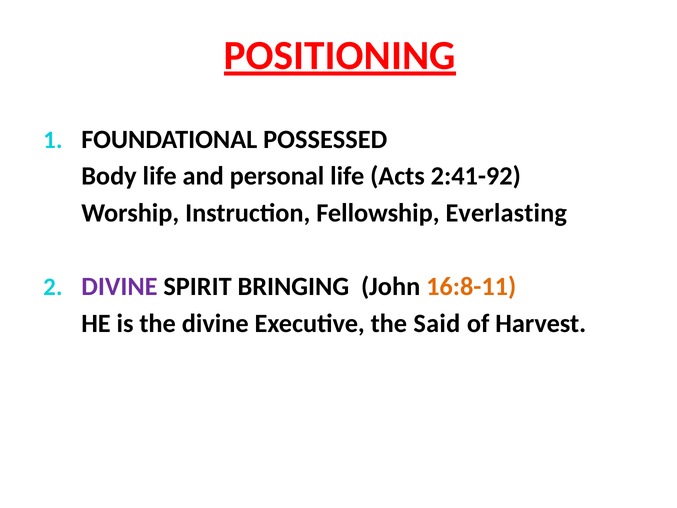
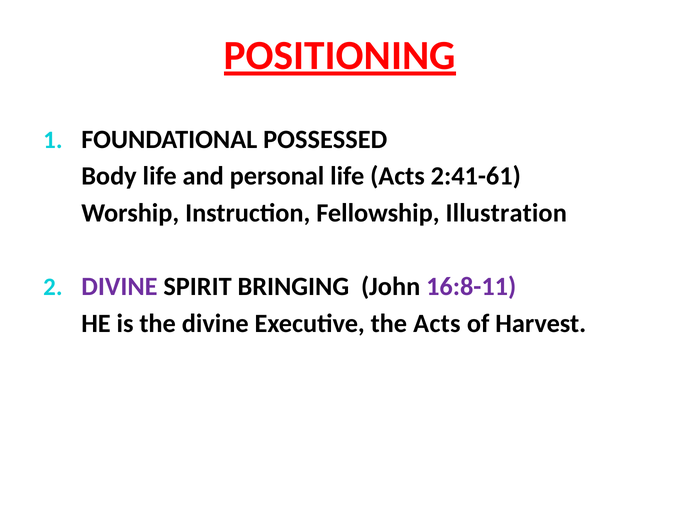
2:41-92: 2:41-92 -> 2:41-61 (476, 176)
Everlasting: Everlasting -> Illustration (506, 213)
16:8-11 colour: orange -> purple (471, 287)
the Said: Said -> Acts (437, 323)
